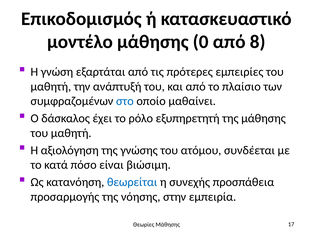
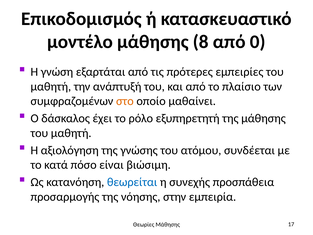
0: 0 -> 8 (201, 42)
8: 8 -> 0 (258, 42)
στο colour: blue -> orange (125, 101)
